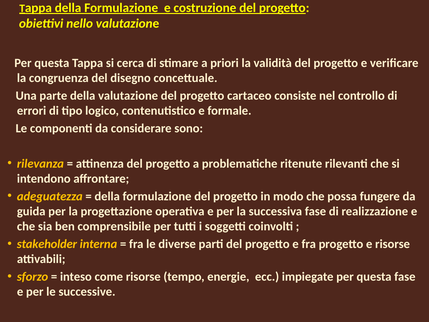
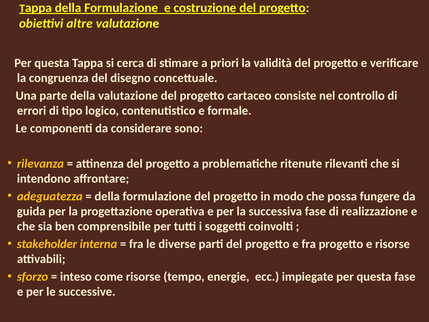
nello: nello -> altre (80, 23)
